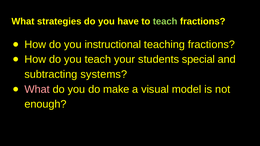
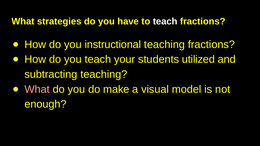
teach colour: light green -> white (165, 22)
special: special -> utilized (198, 60)
subtracting systems: systems -> teaching (104, 74)
